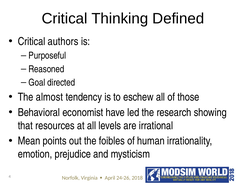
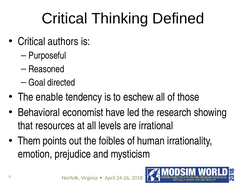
almost: almost -> enable (49, 97)
Mean: Mean -> Them (29, 141)
